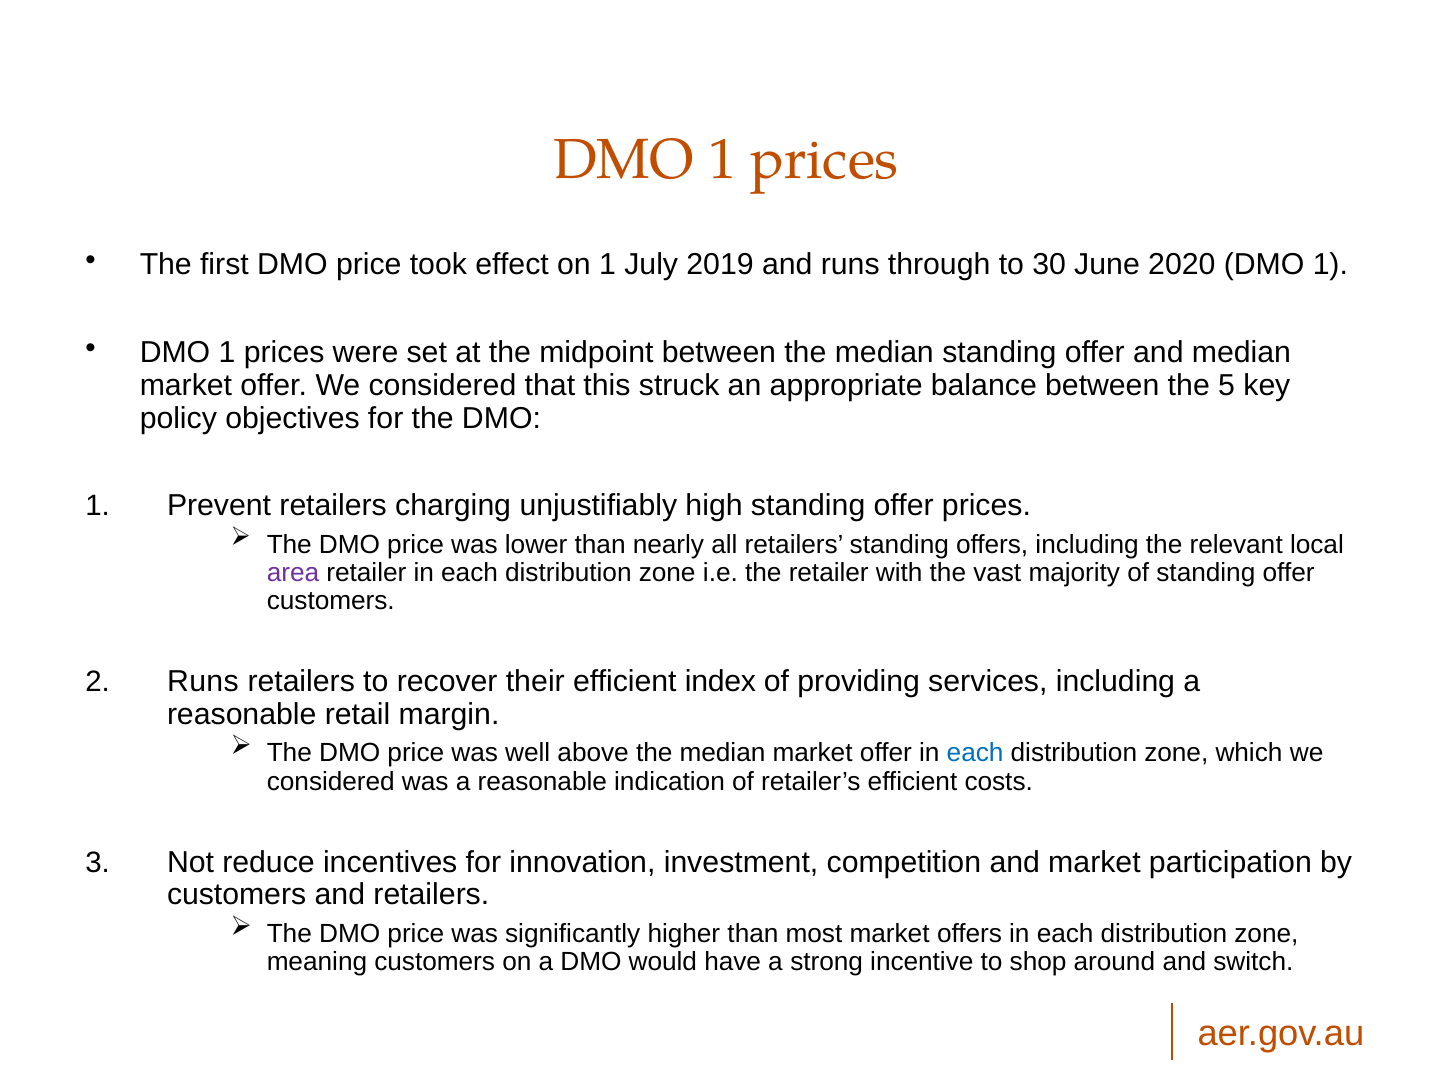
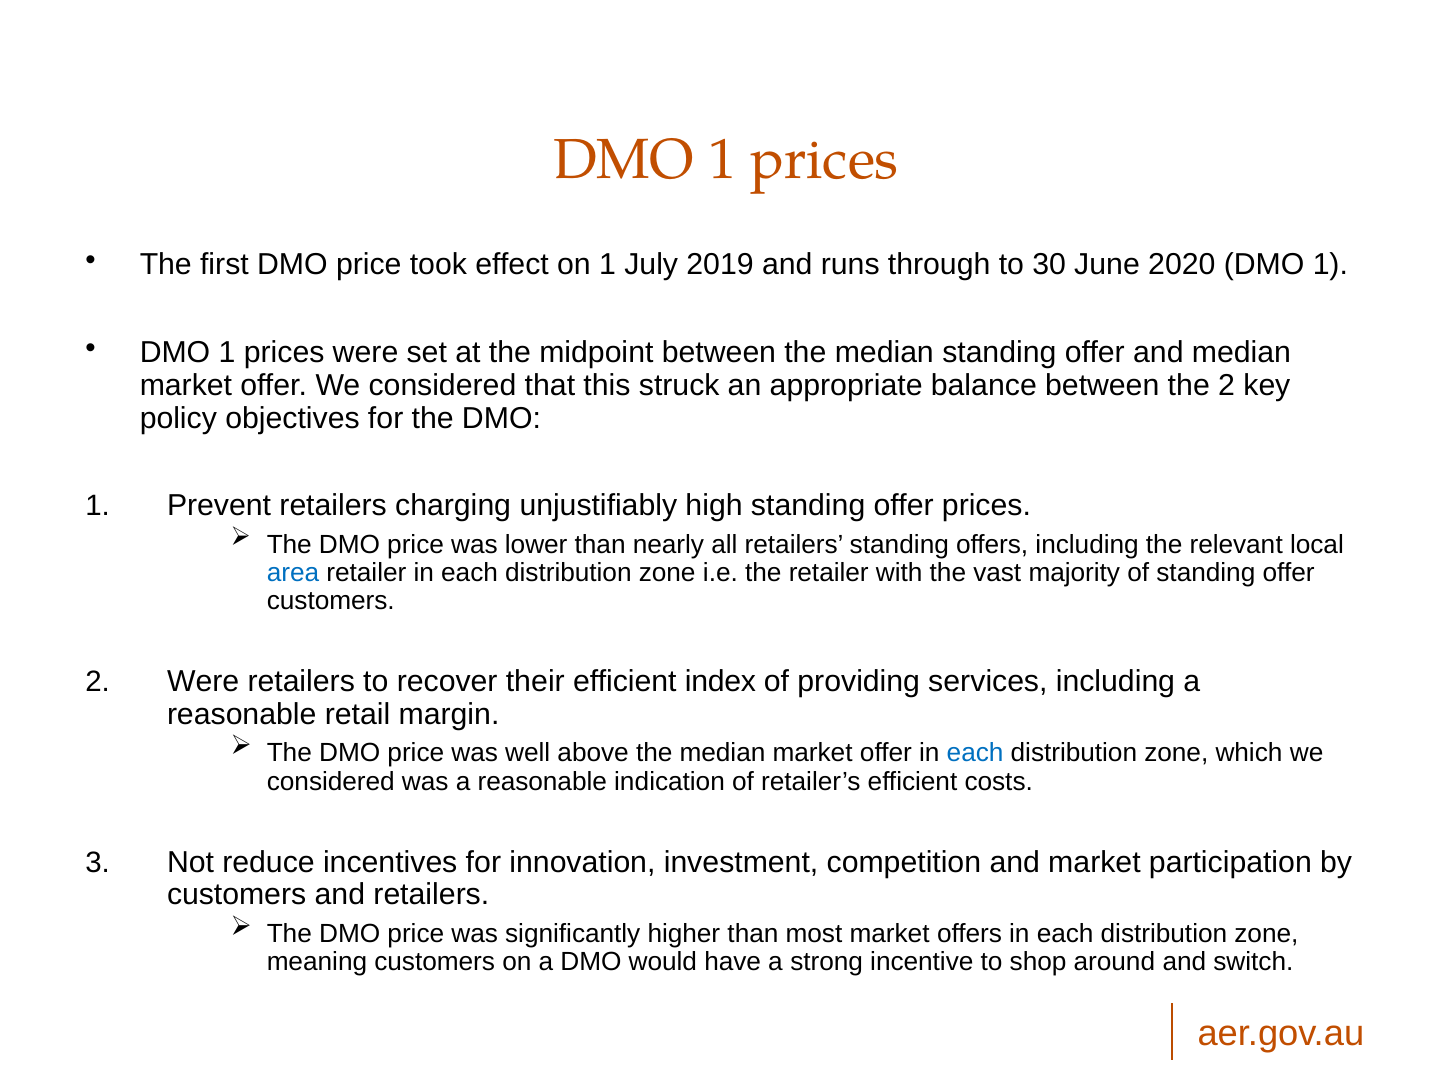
the 5: 5 -> 2 (1227, 385)
area colour: purple -> blue (293, 573)
Runs: Runs -> Were (203, 682)
